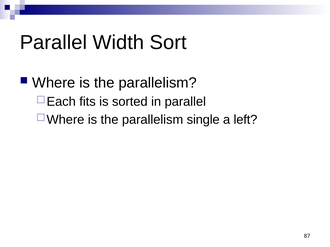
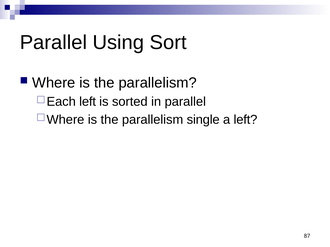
Width: Width -> Using (118, 43)
fits: fits -> left (88, 102)
